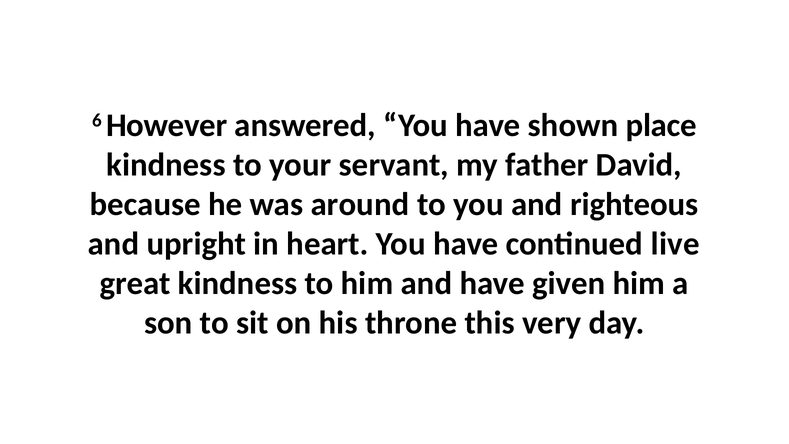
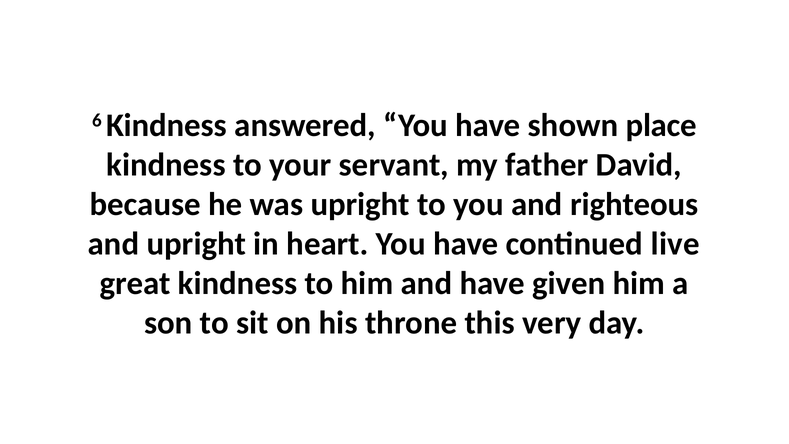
6 However: However -> Kindness (167, 126)
was around: around -> upright (360, 204)
